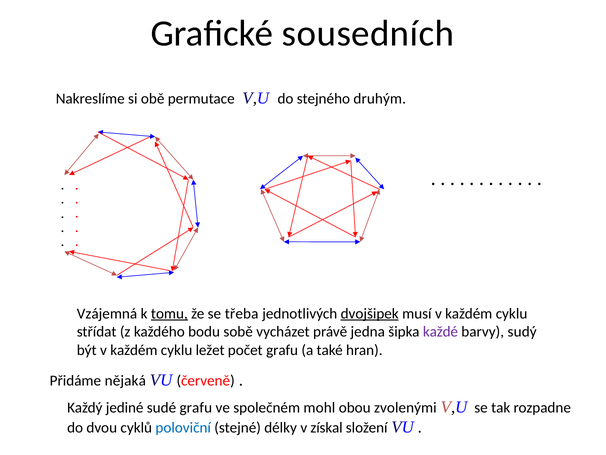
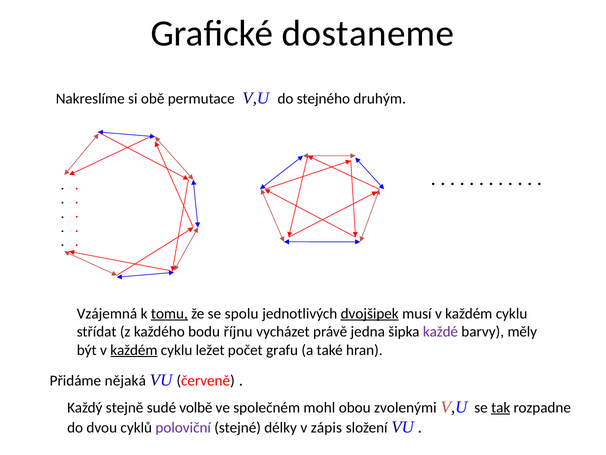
sousedních: sousedních -> dostaneme (368, 34)
třeba: třeba -> spolu (242, 313)
sobě: sobě -> říjnu (238, 331)
sudý: sudý -> měly (522, 331)
každém underline: none -> present (134, 350)
jediné: jediné -> stejně (125, 407)
sudé grafu: grafu -> volbě (196, 407)
tak underline: none -> present (501, 407)
poloviční colour: blue -> purple (183, 427)
získal: získal -> zápis (326, 427)
